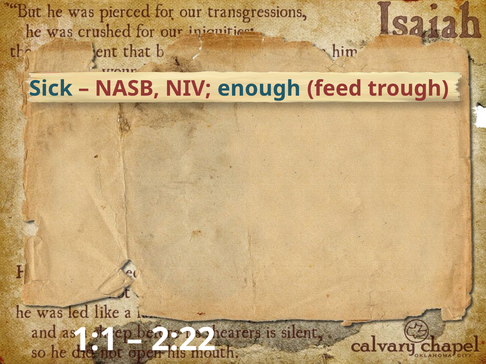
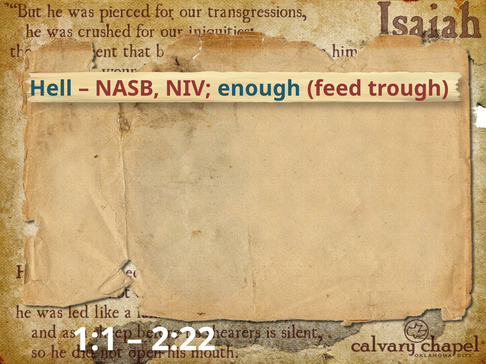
Sick: Sick -> Hell (51, 89)
